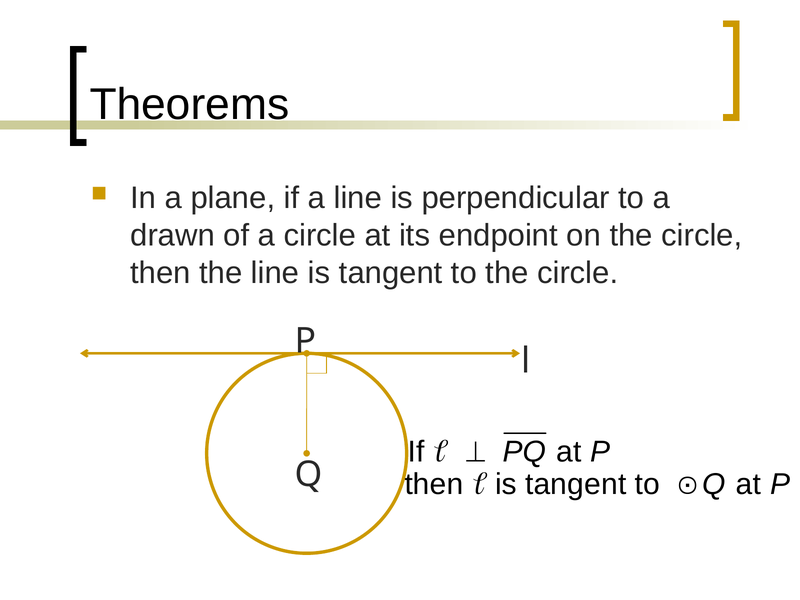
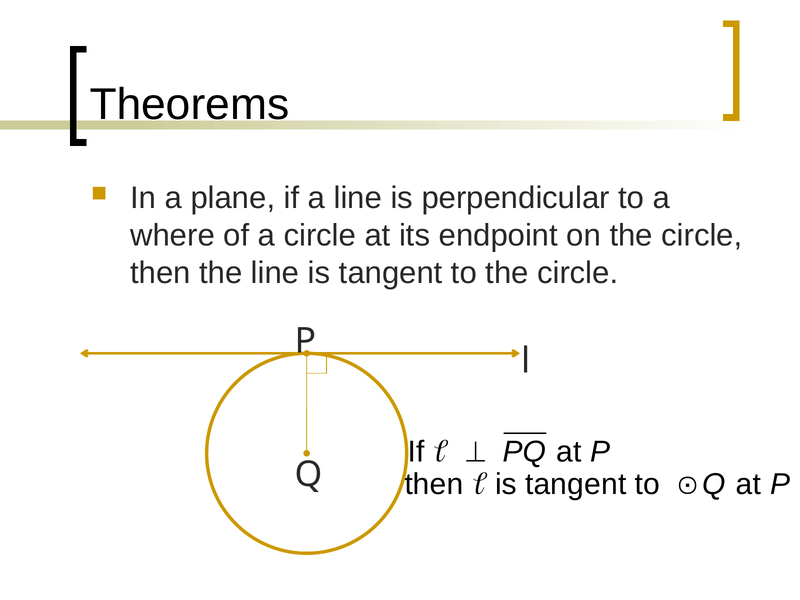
drawn: drawn -> where (173, 236)
